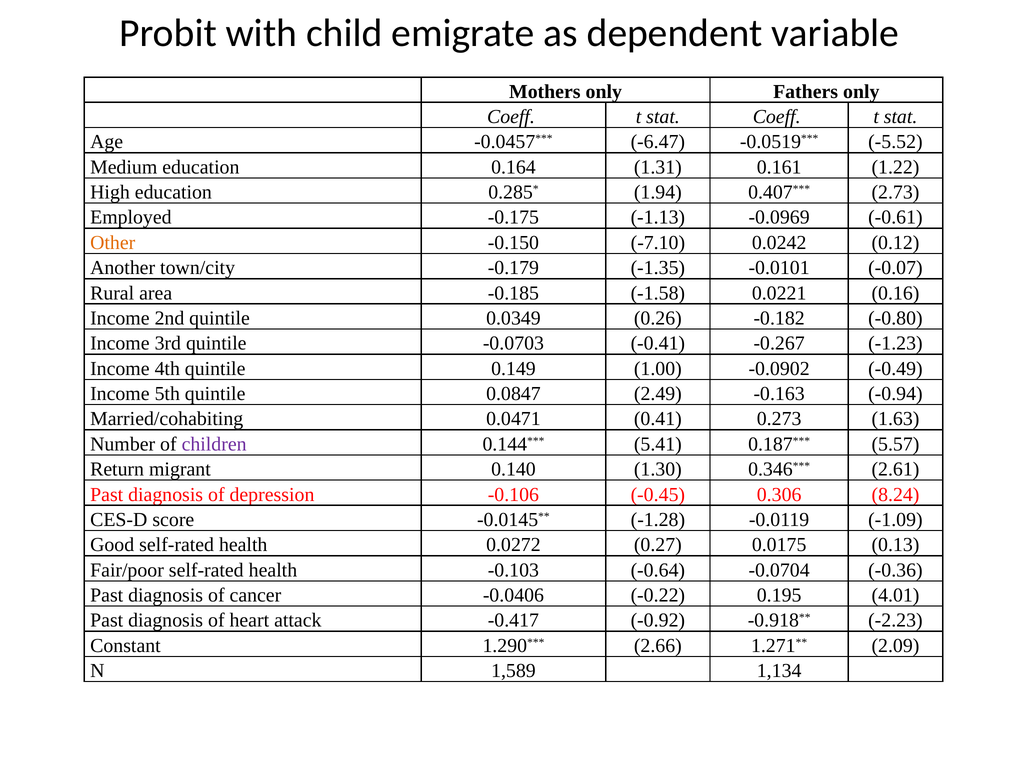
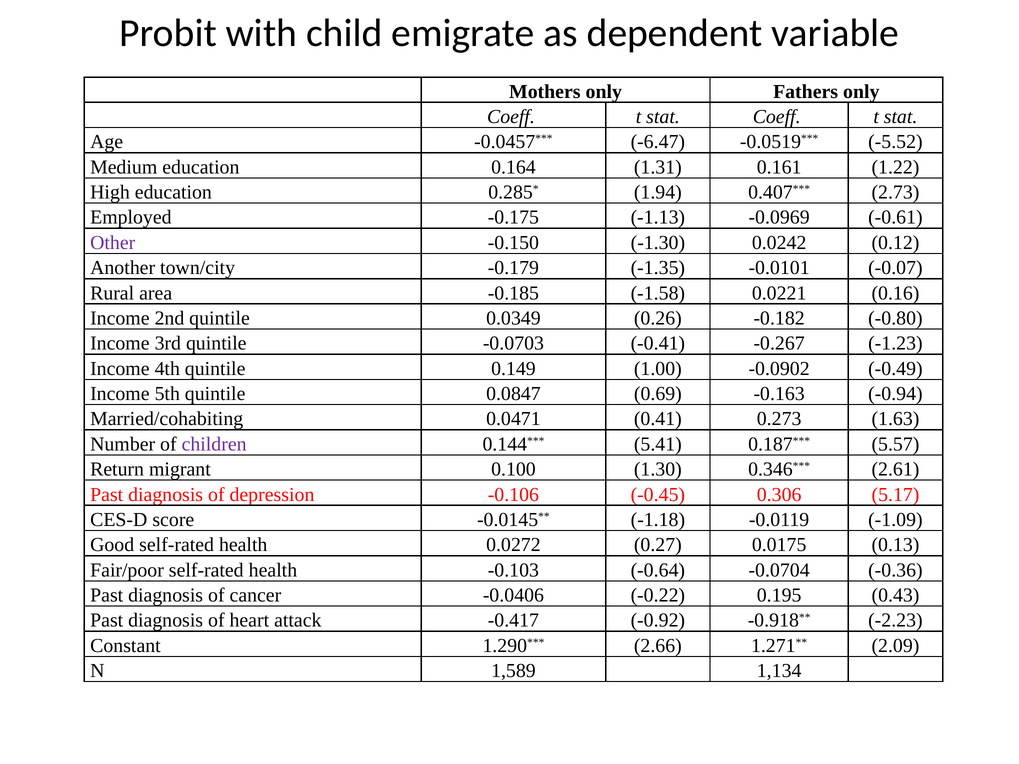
Other colour: orange -> purple (113, 243)
-7.10: -7.10 -> -1.30 (658, 243)
2.49: 2.49 -> 0.69 (658, 394)
0.140: 0.140 -> 0.100 (513, 469)
8.24: 8.24 -> 5.17 (895, 495)
-1.28: -1.28 -> -1.18 (658, 520)
4.01: 4.01 -> 0.43 (895, 595)
